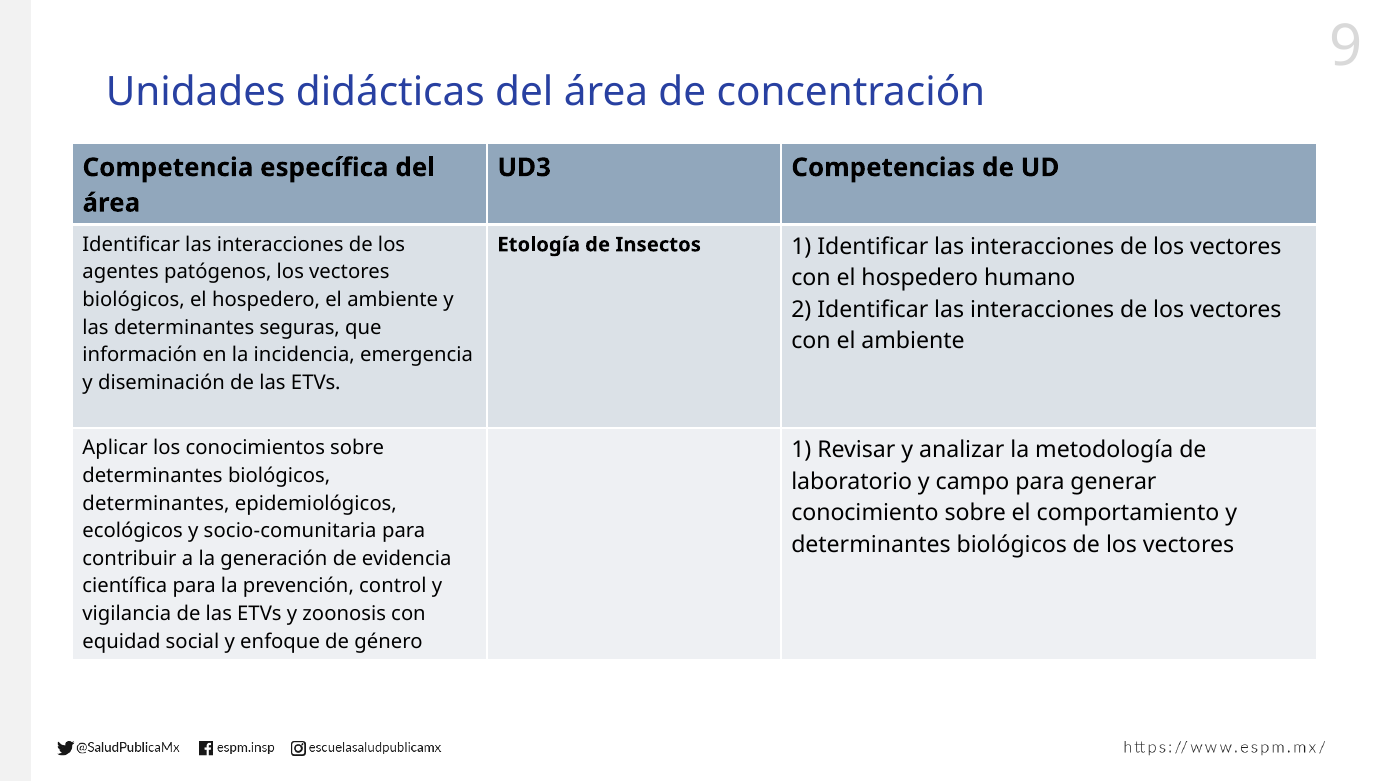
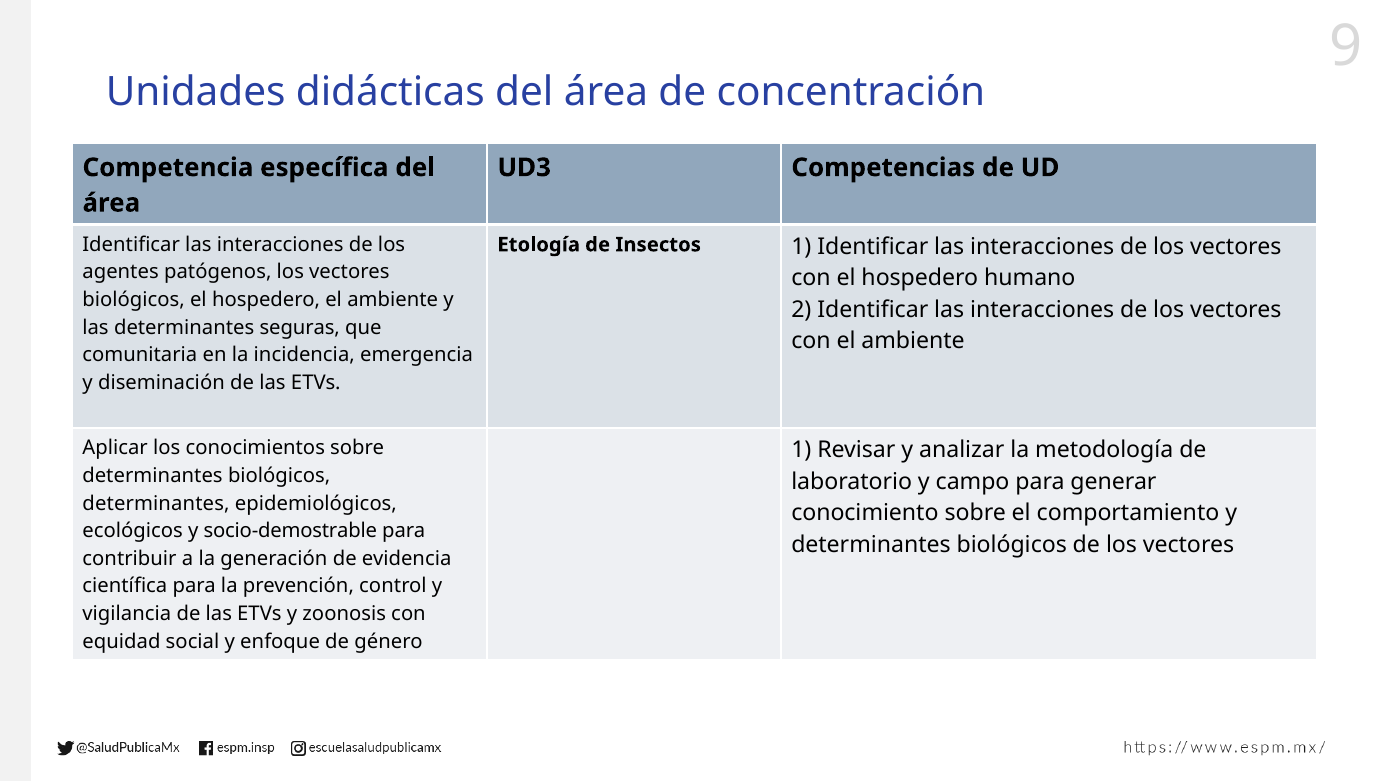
información: información -> comunitaria (140, 355)
socio-comunitaria: socio-comunitaria -> socio-demostrable (290, 531)
